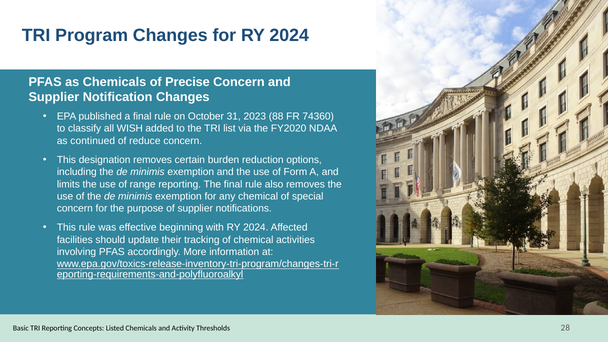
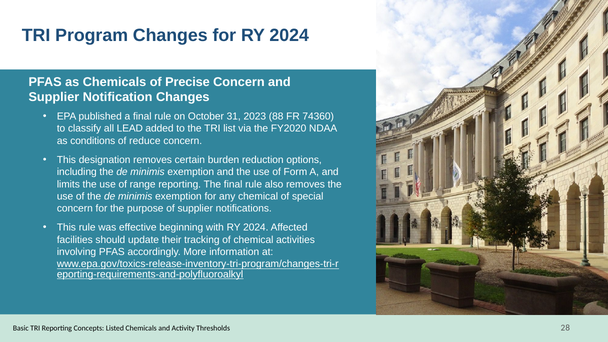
WISH: WISH -> LEAD (130, 129)
continued: continued -> conditions (93, 141)
